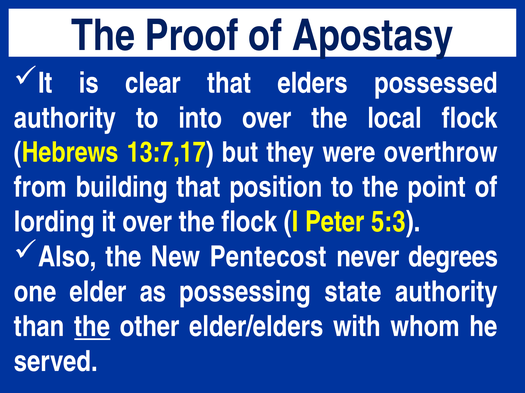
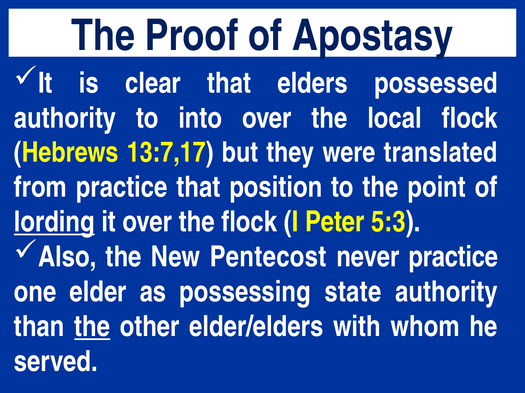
overthrow: overthrow -> translated (441, 153)
from building: building -> practice (122, 187)
lording underline: none -> present (54, 222)
never degrees: degrees -> practice (453, 257)
